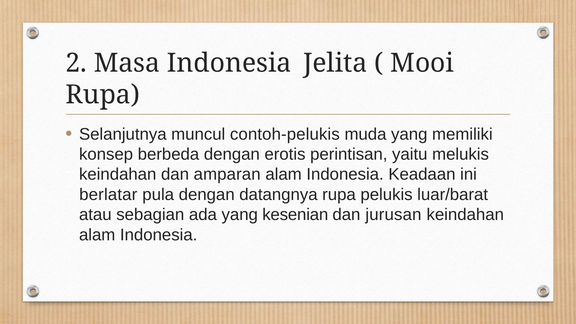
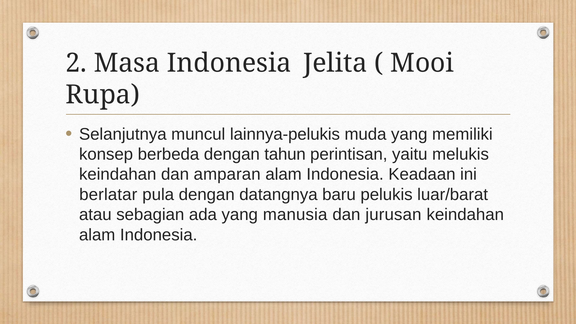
contoh-pelukis: contoh-pelukis -> lainnya-pelukis (285, 134)
erotis: erotis -> tahun (285, 154)
datangnya rupa: rupa -> baru (339, 195)
kesenian: kesenian -> manusia (295, 215)
